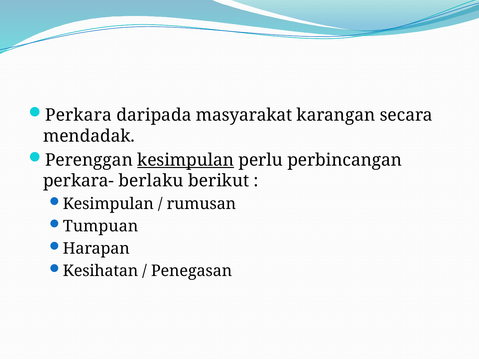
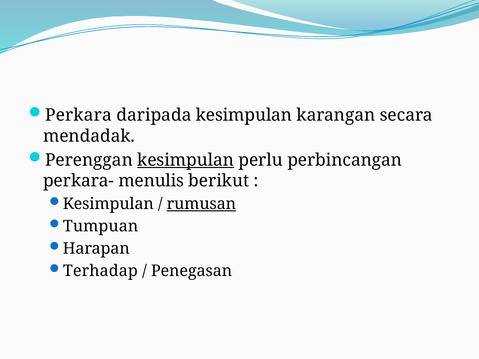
daripada masyarakat: masyarakat -> kesimpulan (244, 115)
berlaku: berlaku -> menulis (151, 181)
rumusan underline: none -> present (201, 204)
Kesihatan: Kesihatan -> Terhadap (100, 271)
